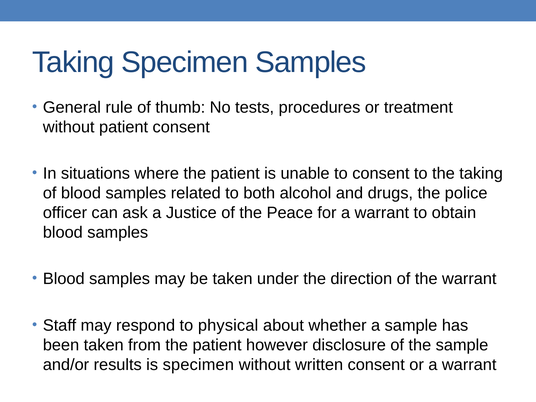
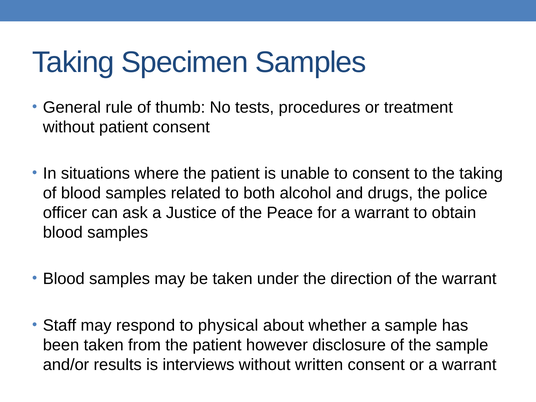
is specimen: specimen -> interviews (198, 365)
